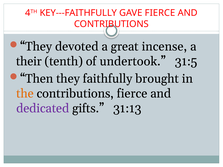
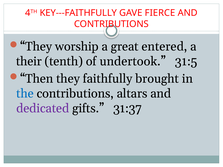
devoted: devoted -> worship (77, 47)
incense: incense -> entered (164, 47)
the colour: orange -> blue (25, 94)
contributions fierce: fierce -> altars (132, 94)
31:13: 31:13 -> 31:37 (127, 109)
